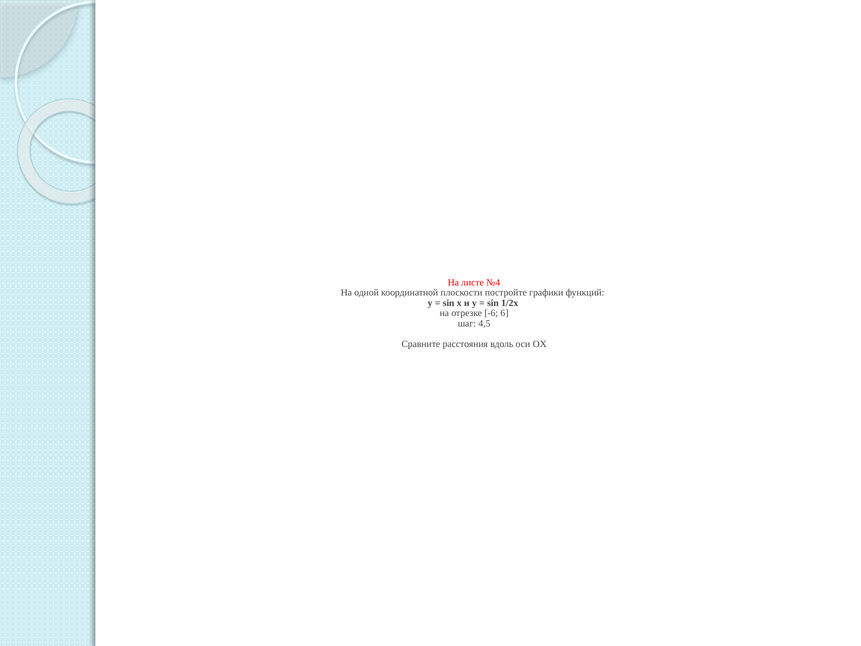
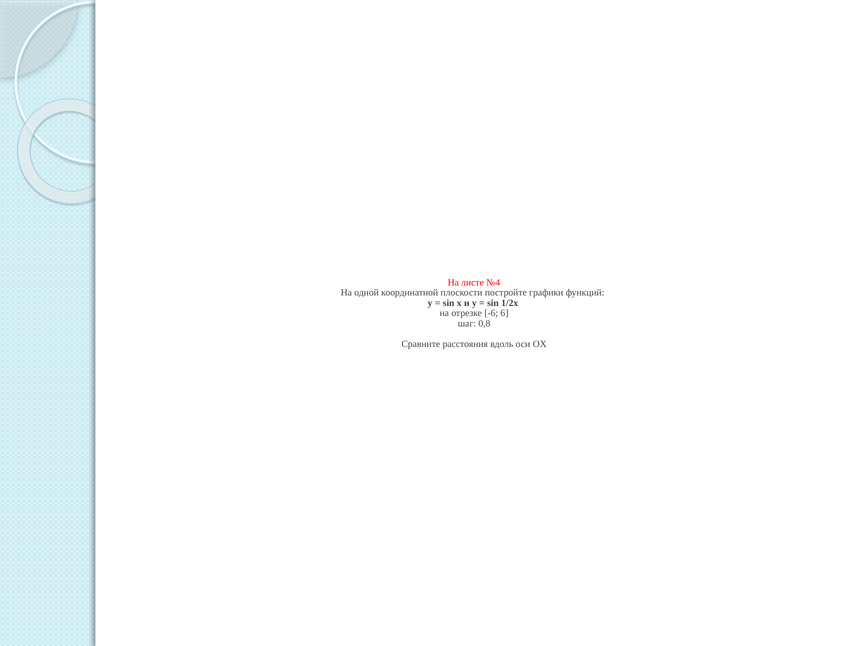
4,5: 4,5 -> 0,8 (484, 324)
